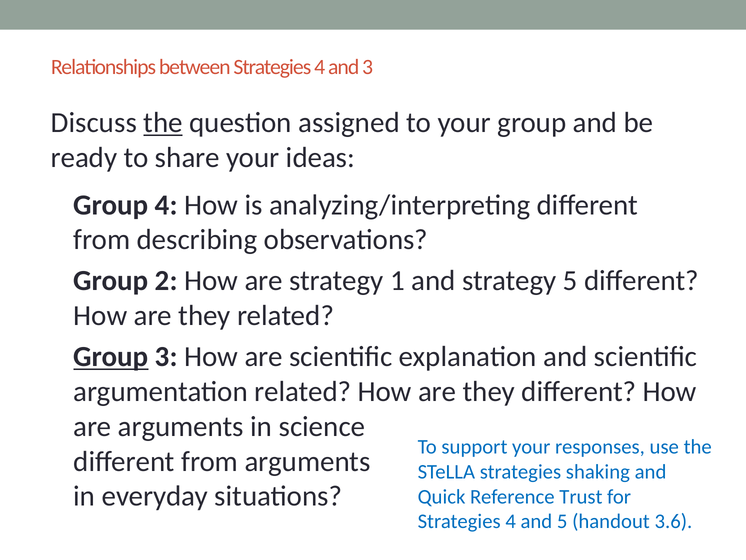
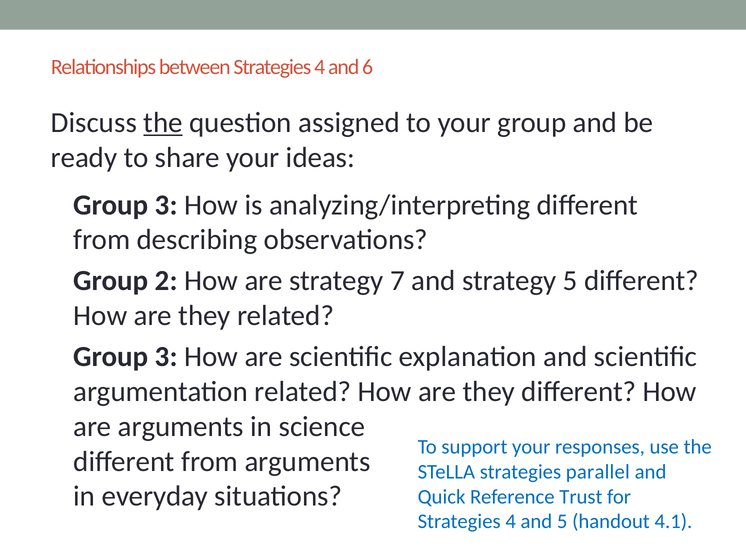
and 3: 3 -> 6 (368, 67)
4: 4 -> 3 (166, 205)
1: 1 -> 7 (397, 281)
Group underline: present -> none (111, 357)
shaking: shaking -> parallel (598, 471)
3.6: 3.6 -> 4.1 (673, 521)
